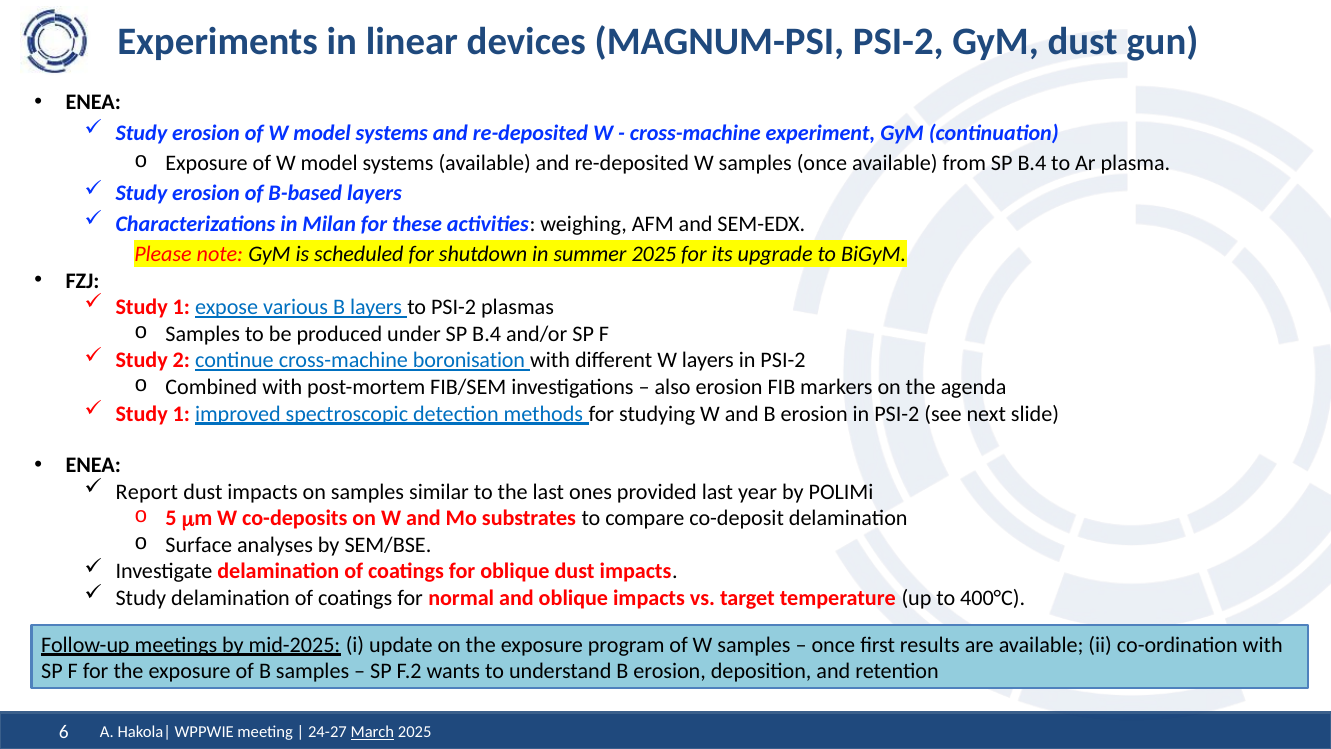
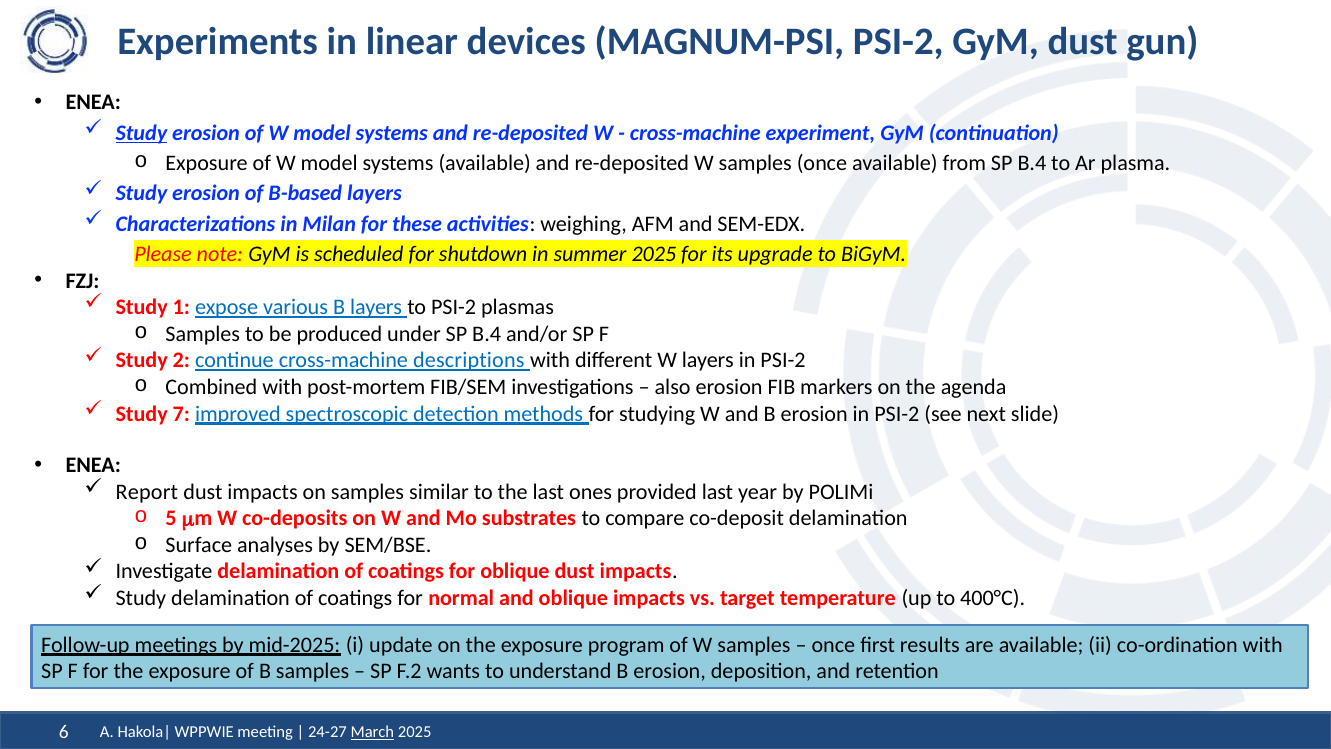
Study underline: none -> present (141, 133)
boronisation: boronisation -> descriptions (469, 360)
1: 1 -> 7 (181, 414)
